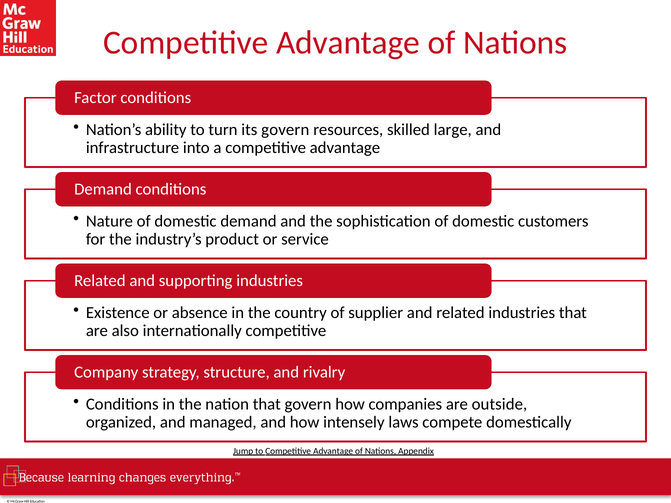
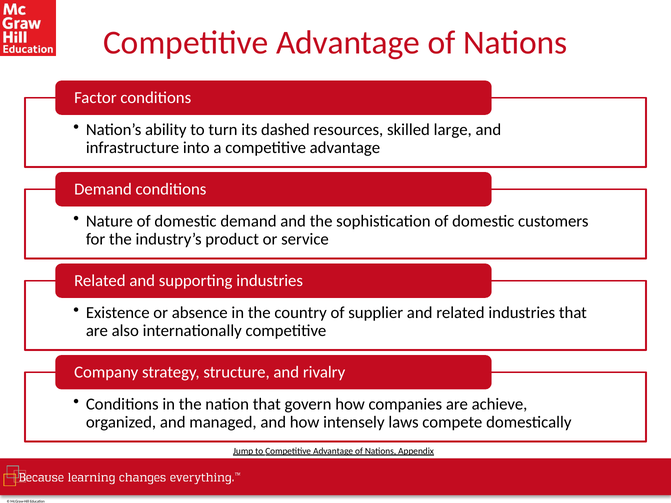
its govern: govern -> dashed (285, 130)
outside: outside -> achieve (500, 404)
